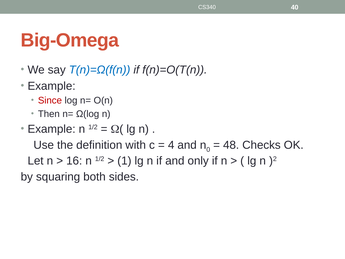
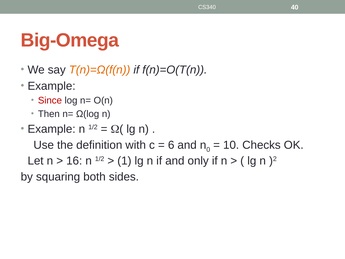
T(n)=Ω(f(n colour: blue -> orange (100, 70)
4: 4 -> 6 (171, 145)
48: 48 -> 10 (231, 145)
